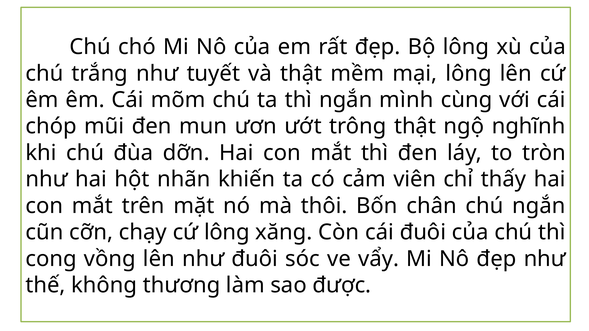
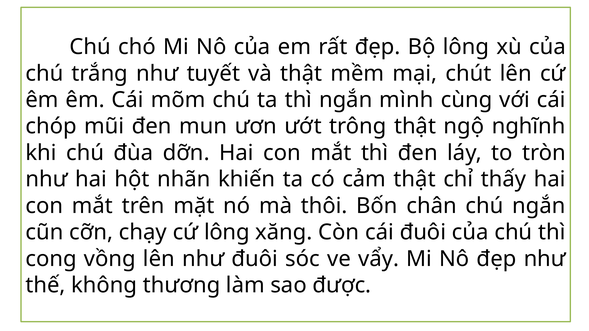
mại lông: lông -> chút (469, 73)
cảm viên: viên -> thật (415, 179)
